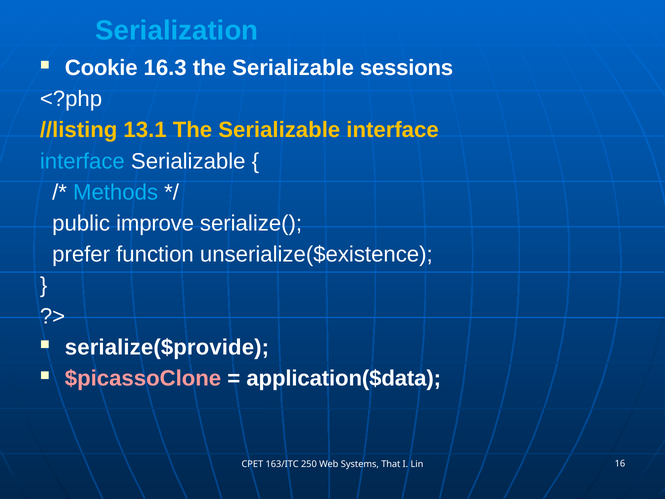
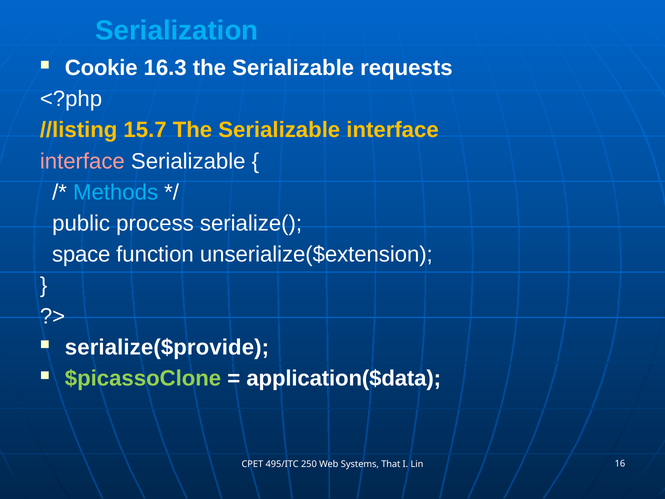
sessions: sessions -> requests (406, 68)
13.1: 13.1 -> 15.7 (145, 130)
interface colour: light blue -> pink (82, 161)
improve: improve -> process (155, 223)
prefer: prefer -> space (81, 254)
unserialize($existence: unserialize($existence -> unserialize($extension (316, 254)
$picassoClone colour: pink -> light green (143, 378)
163/ITC: 163/ITC -> 495/ITC (282, 464)
